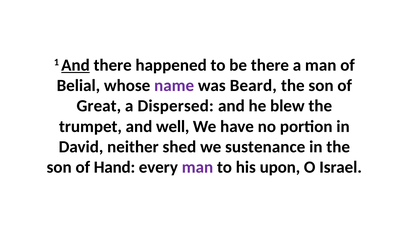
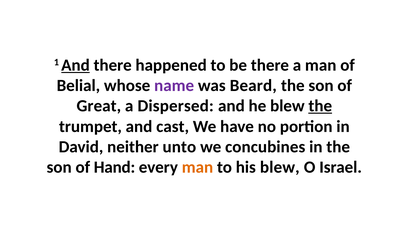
the underline: none -> present (320, 106)
well: well -> cast (173, 126)
shed: shed -> unto (179, 147)
sustenance: sustenance -> concubines (265, 147)
man colour: purple -> orange (197, 167)
his upon: upon -> blew (280, 167)
